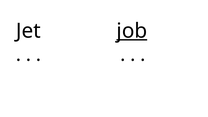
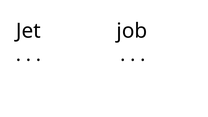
job underline: present -> none (132, 31)
